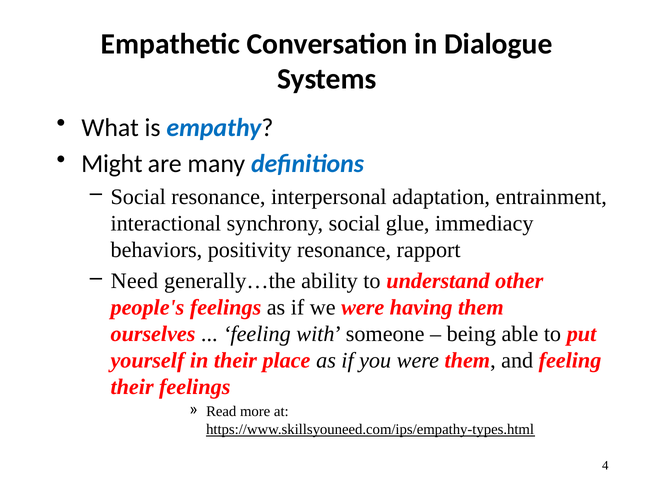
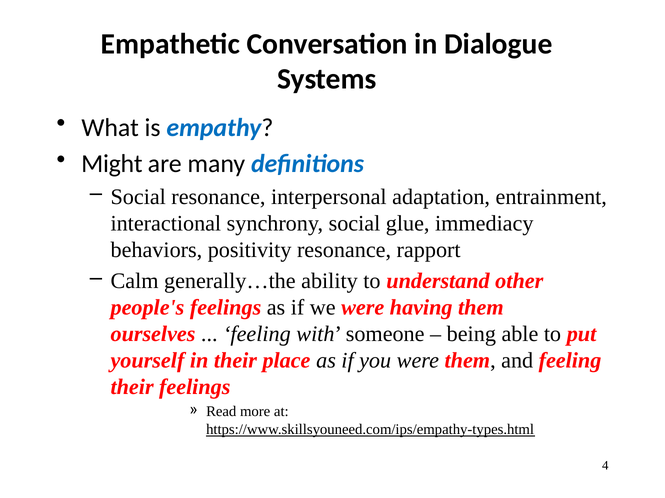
Need: Need -> Calm (135, 281)
